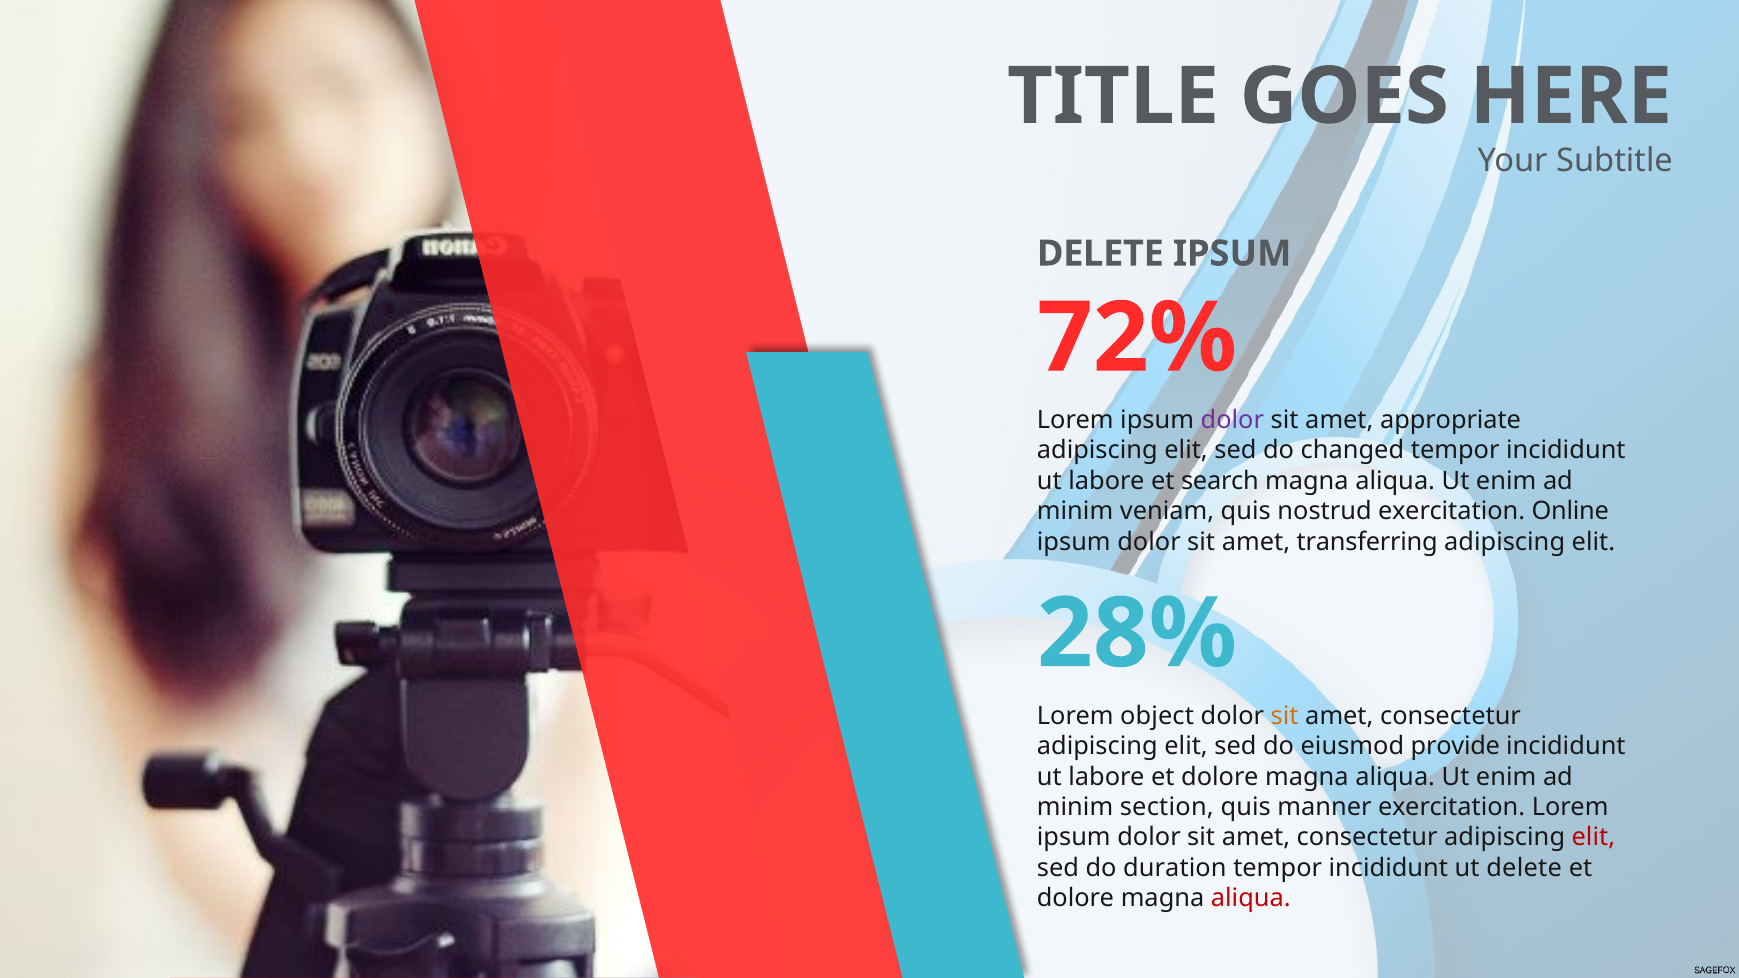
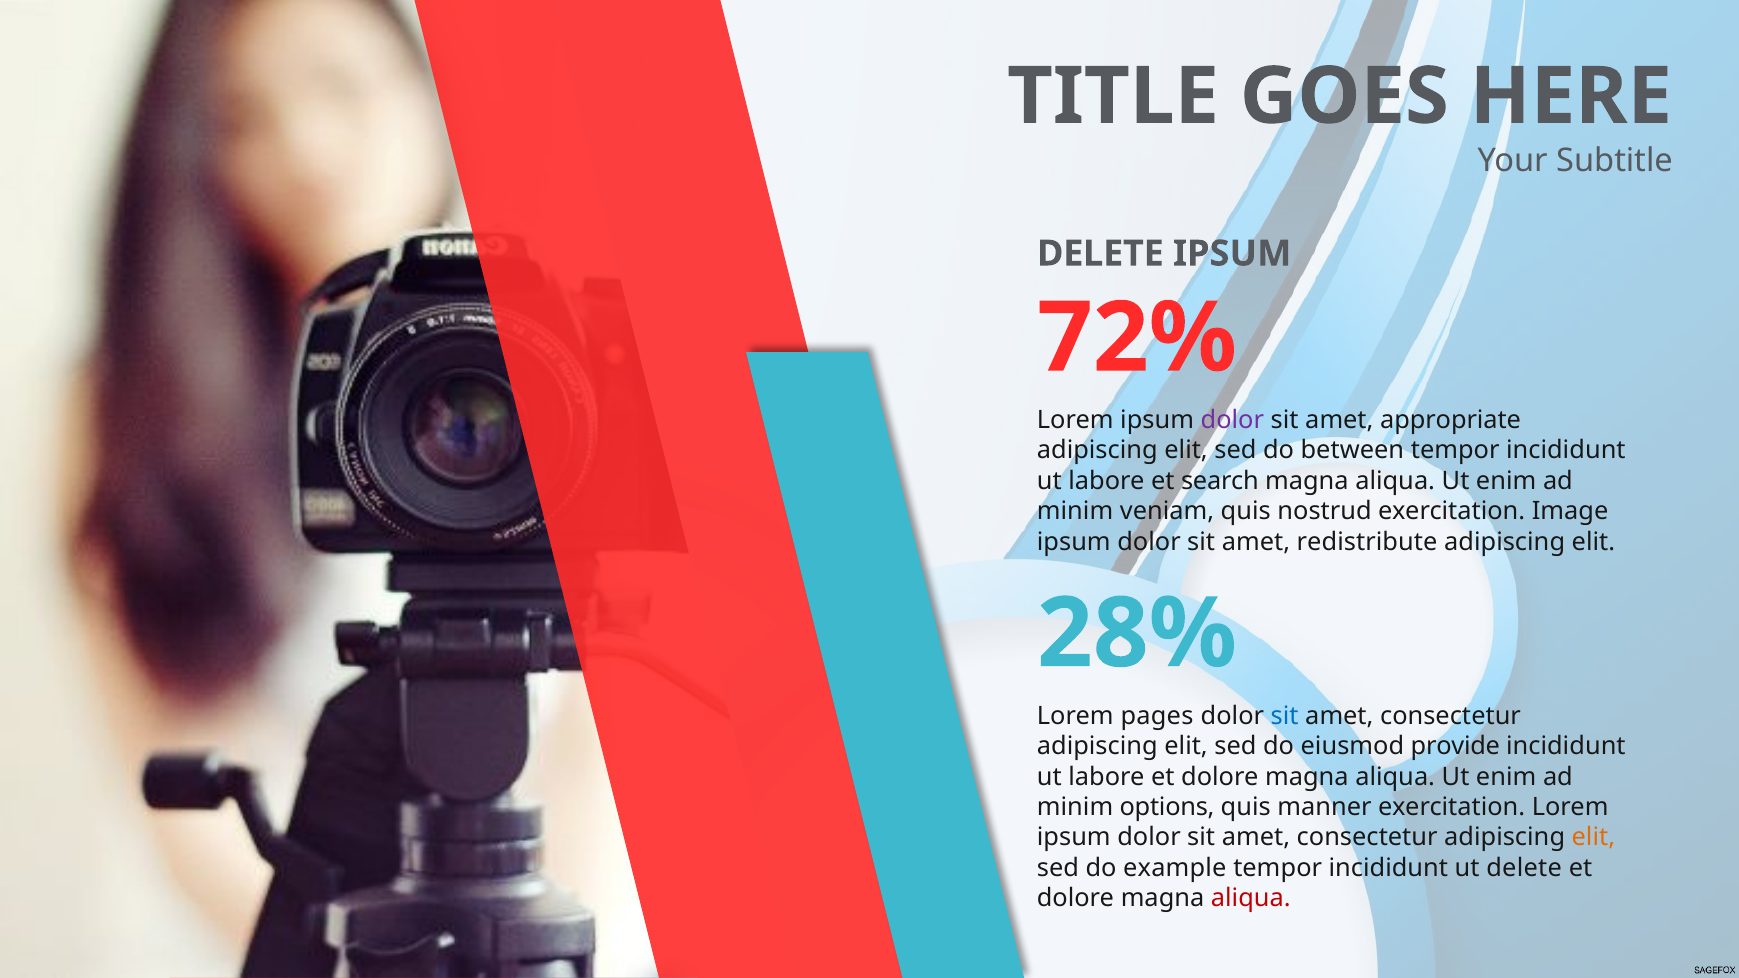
changed: changed -> between (1352, 451)
Online: Online -> Image (1570, 512)
transferring: transferring -> redistribute (1367, 542)
object: object -> pages (1157, 716)
sit colour: orange -> blue (1285, 716)
section: section -> options (1167, 807)
elit colour: red -> orange (1593, 838)
duration: duration -> example (1175, 868)
